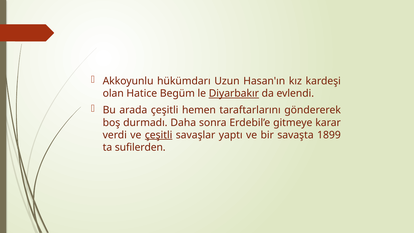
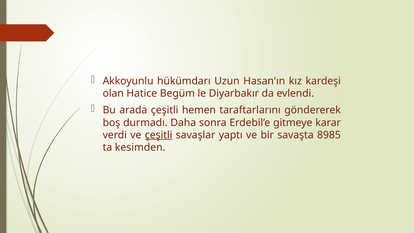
Diyarbakır underline: present -> none (234, 93)
1899: 1899 -> 8985 (329, 135)
sufilerden: sufilerden -> kesimden (140, 147)
